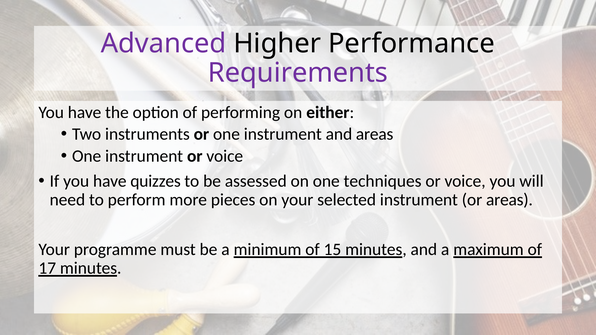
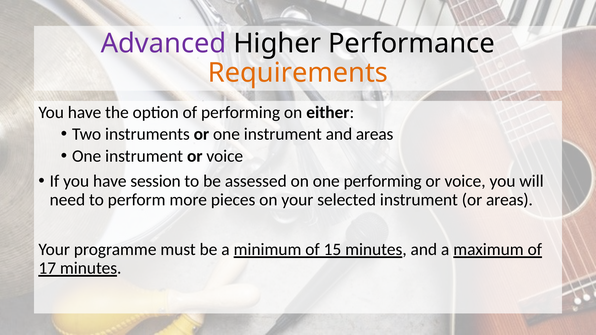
Requirements colour: purple -> orange (298, 73)
quizzes: quizzes -> session (156, 181)
one techniques: techniques -> performing (383, 181)
